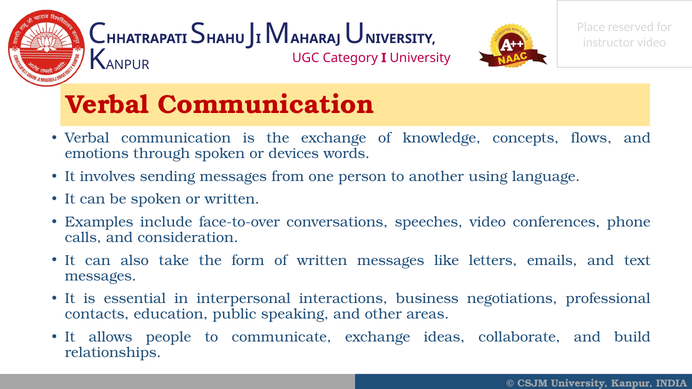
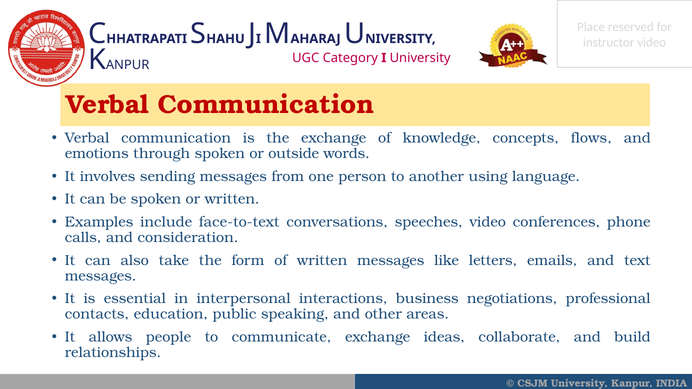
devices: devices -> outside (294, 154)
face-to-over: face-to-over -> face-to-text (239, 222)
